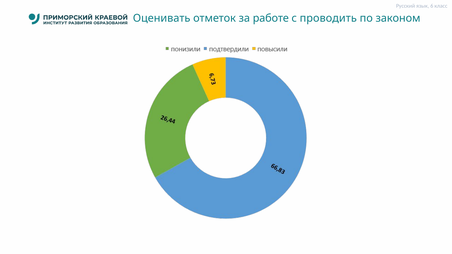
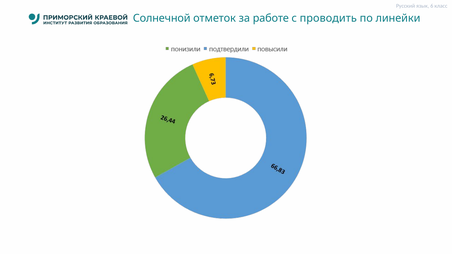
Оценивать: Оценивать -> Солнечной (162, 18)
законом: законом -> линейки (398, 18)
